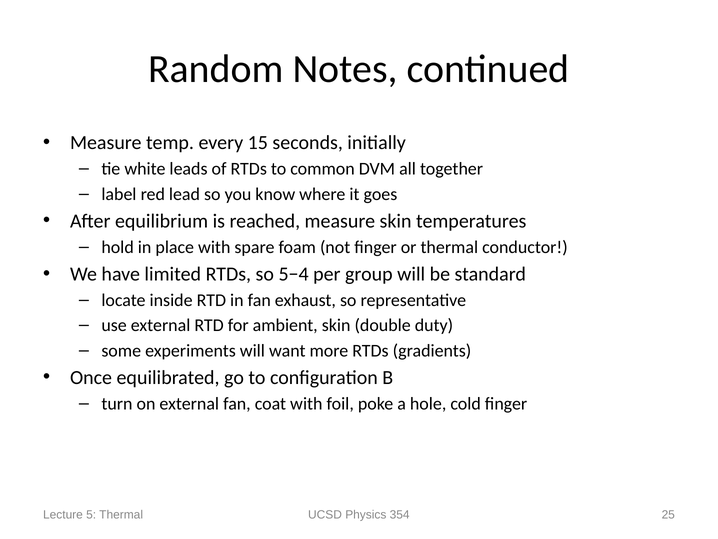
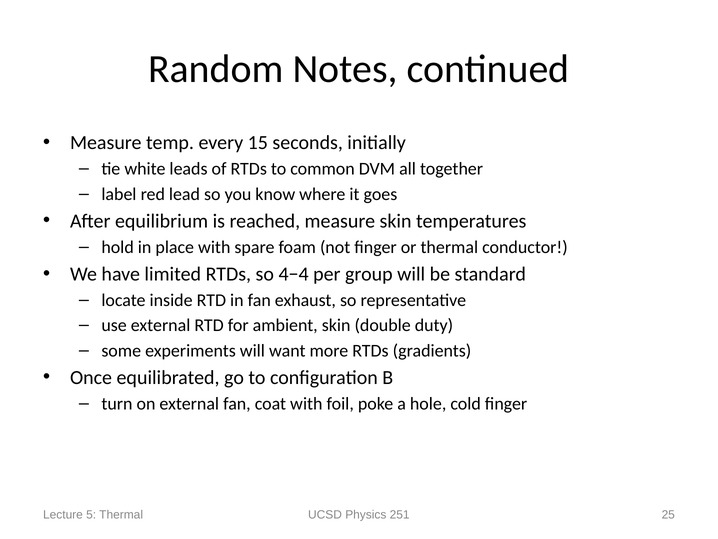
5−4: 5−4 -> 4−4 (294, 274)
354: 354 -> 251 (400, 514)
